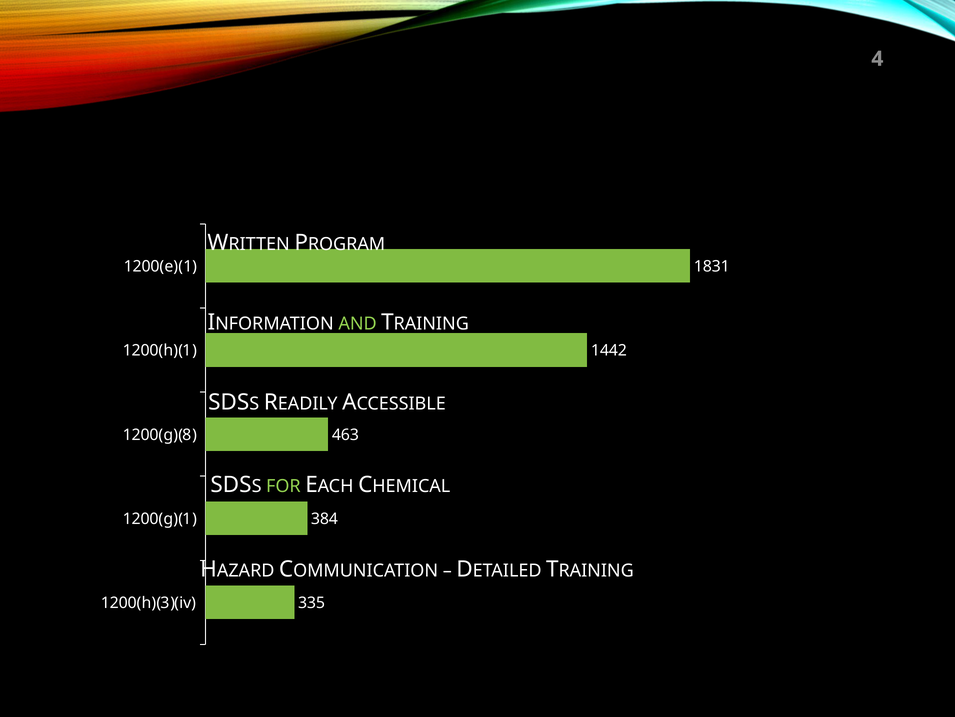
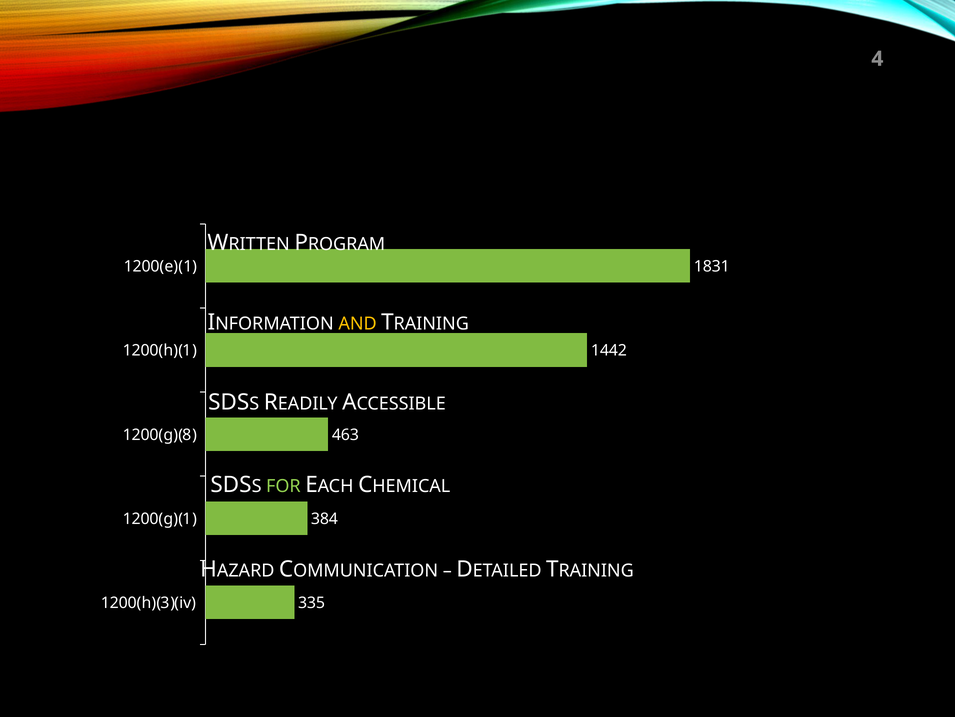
AND colour: light green -> yellow (358, 324)
